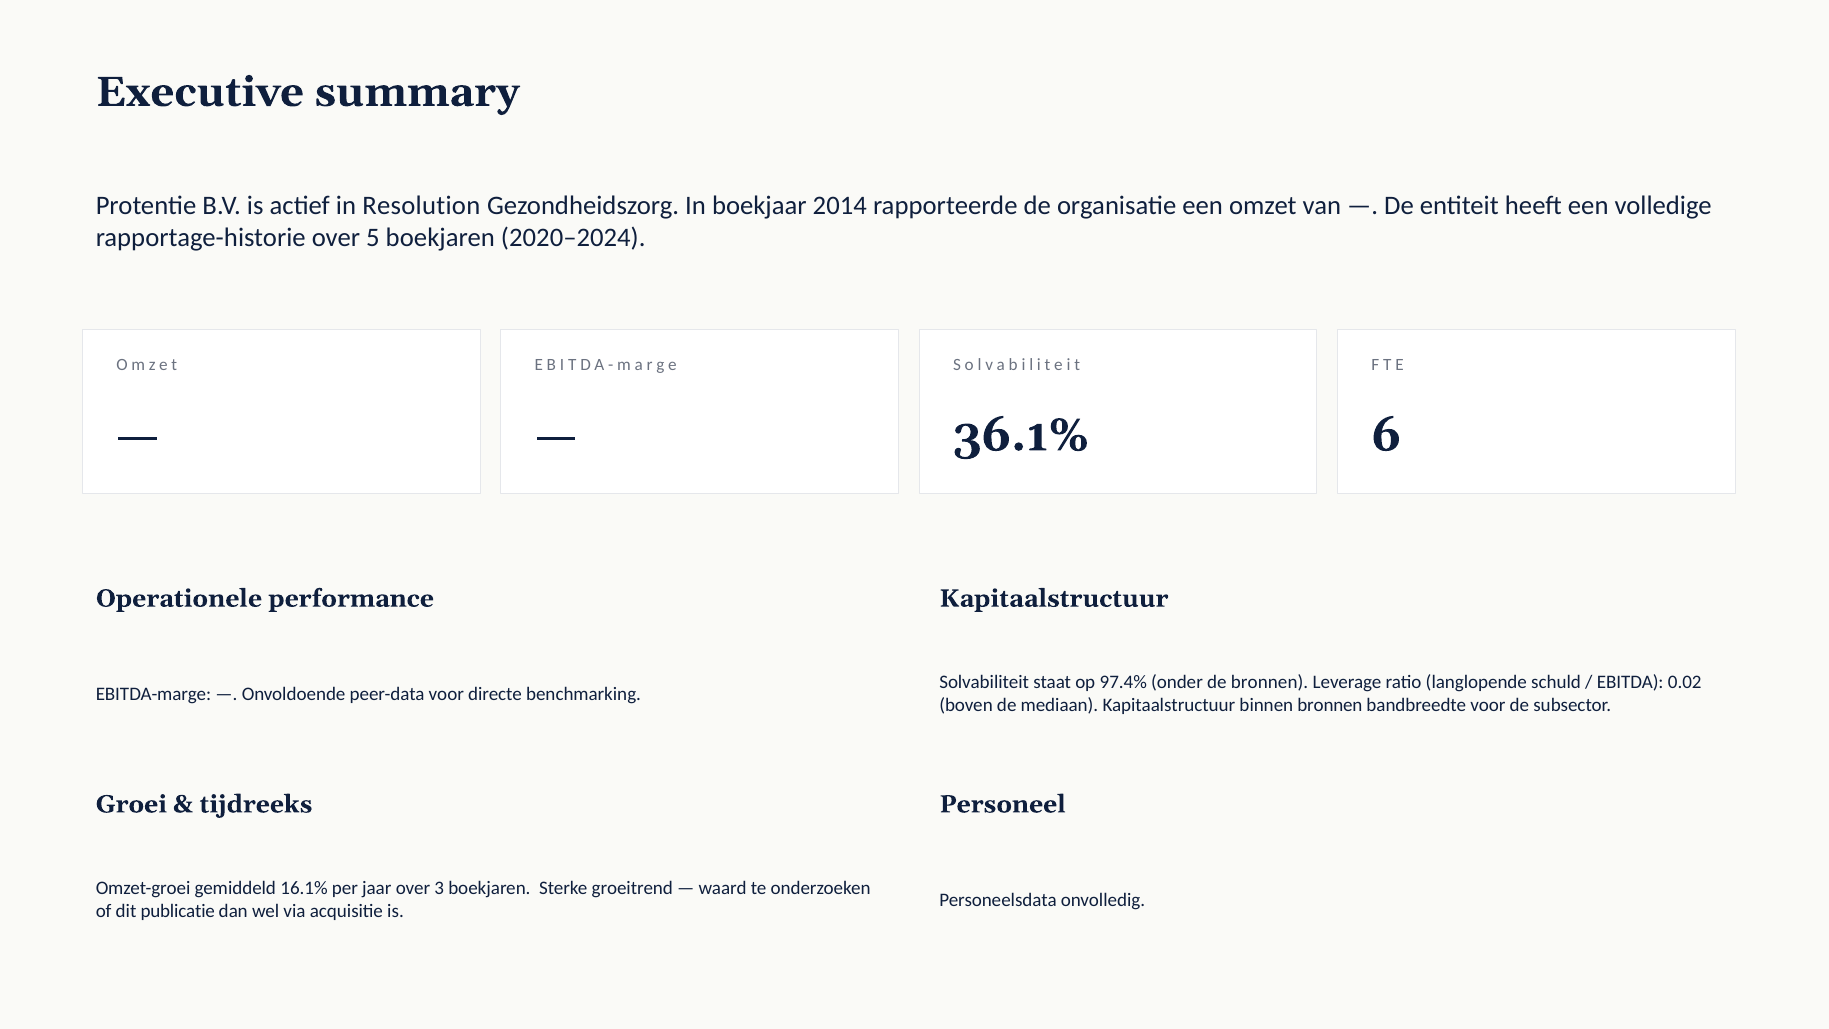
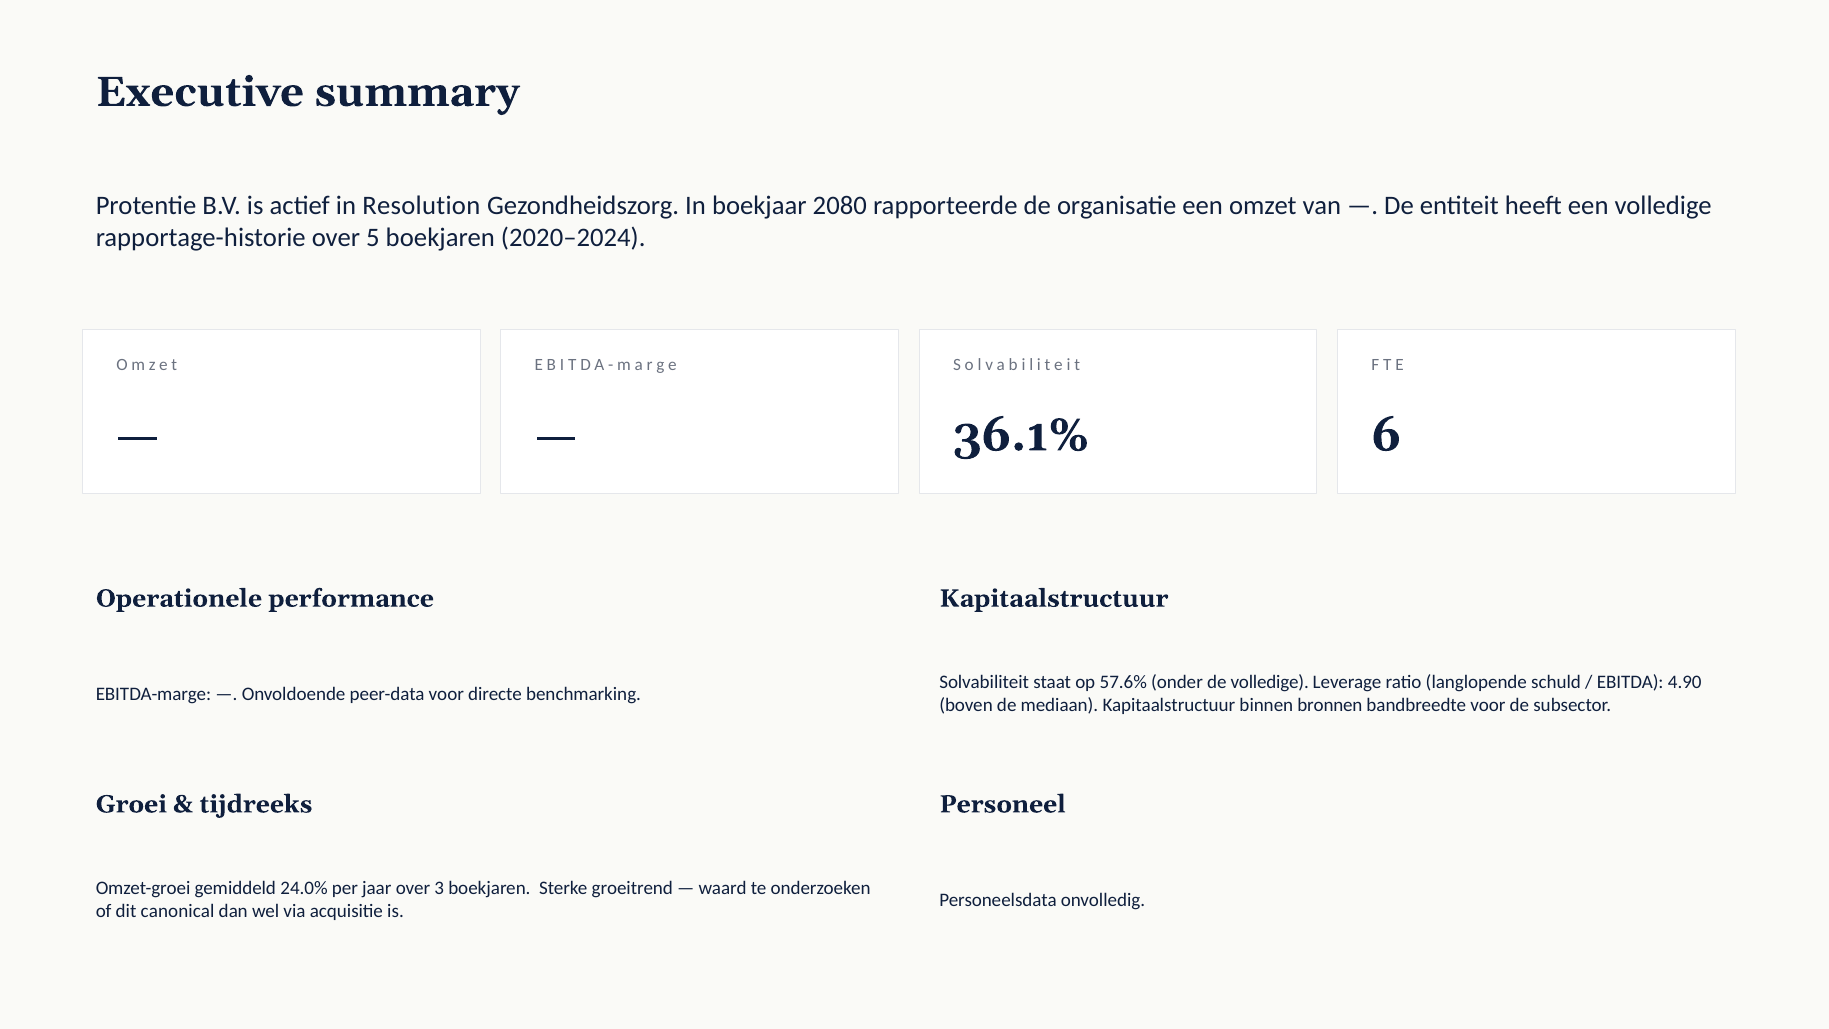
2014: 2014 -> 2080 (840, 205)
97.4%: 97.4% -> 57.6% (1123, 683)
de bronnen: bronnen -> volledige (1270, 683)
0.02: 0.02 -> 4.90 (1685, 683)
16.1%: 16.1% -> 24.0% (304, 888)
publicatie: publicatie -> canonical (178, 911)
